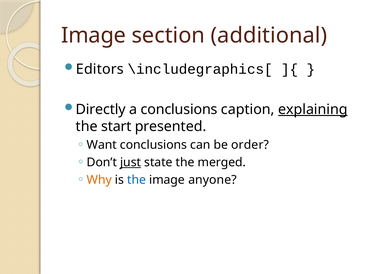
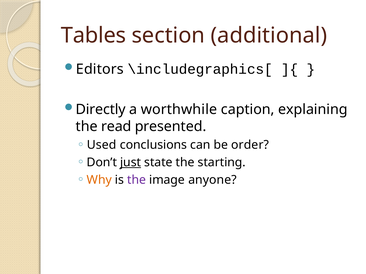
Image: Image -> Tables (94, 35)
a conclusions: conclusions -> worthwhile (179, 110)
explaining underline: present -> none (313, 110)
start: start -> read (116, 127)
Want: Want -> Used (102, 145)
merged: merged -> starting (222, 163)
the colour: blue -> purple (137, 180)
